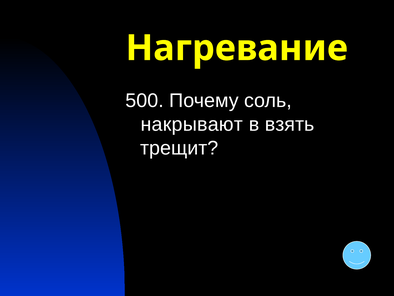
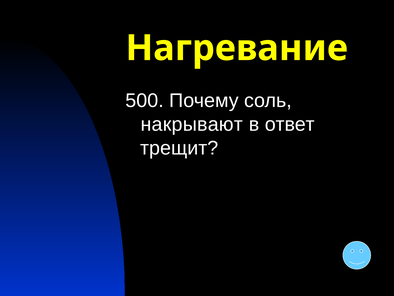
взять: взять -> ответ (290, 124)
